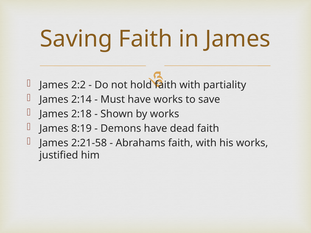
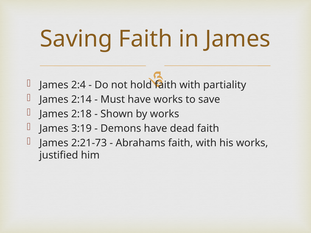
2:2: 2:2 -> 2:4 (78, 85)
8:19: 8:19 -> 3:19 (81, 128)
2:21-58: 2:21-58 -> 2:21-73 (89, 143)
